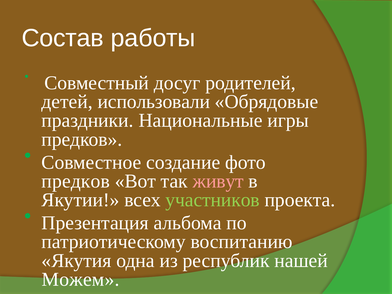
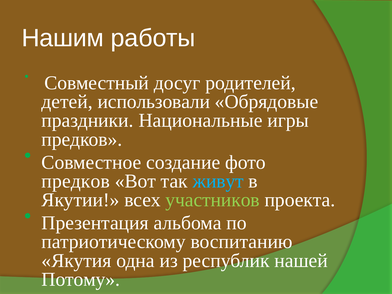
Состав: Состав -> Нашим (63, 38)
живут colour: pink -> light blue (218, 181)
Можем: Можем -> Потому (81, 279)
